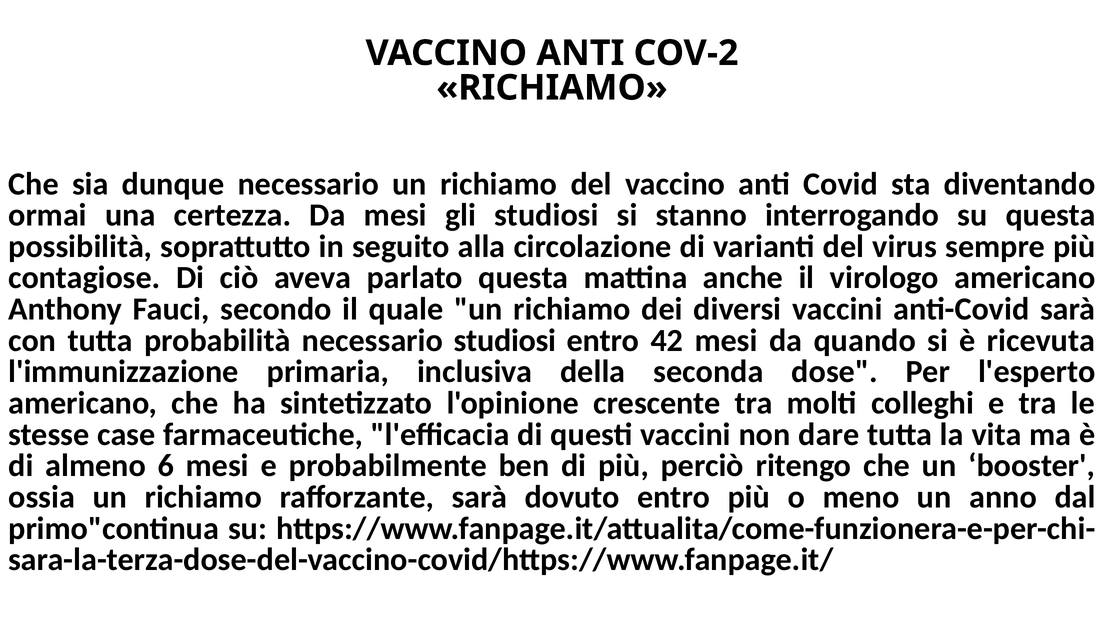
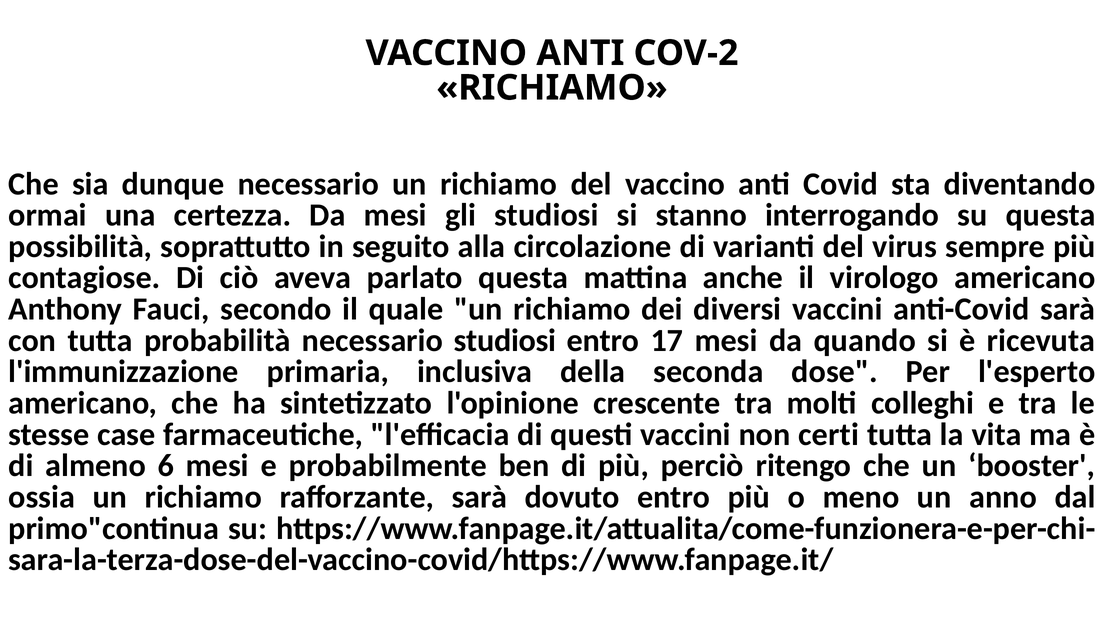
42: 42 -> 17 (667, 341)
dare: dare -> certi (829, 434)
